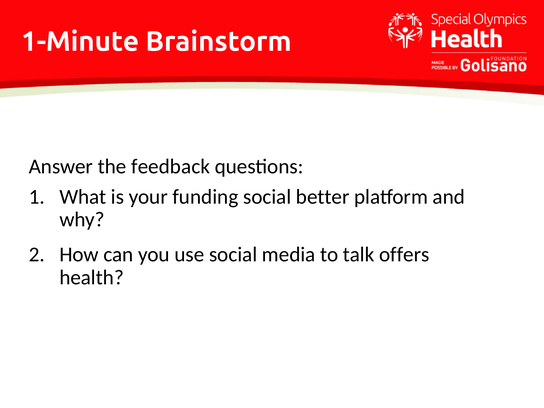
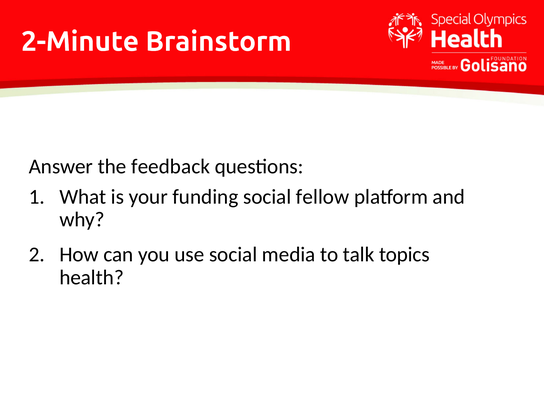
1-Minute: 1-Minute -> 2-Minute (80, 42)
better: better -> fellow (323, 197)
offers: offers -> topics (404, 255)
